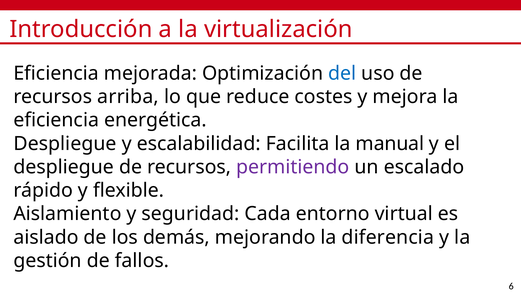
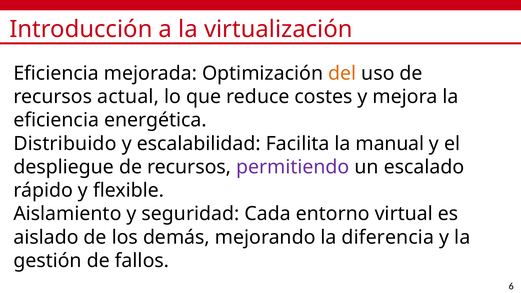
del colour: blue -> orange (342, 73)
arriba: arriba -> actual (128, 97)
Despliegue: Despliegue -> Distribuido (65, 144)
